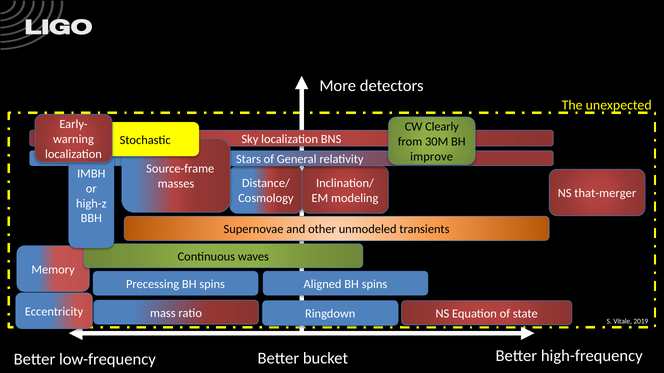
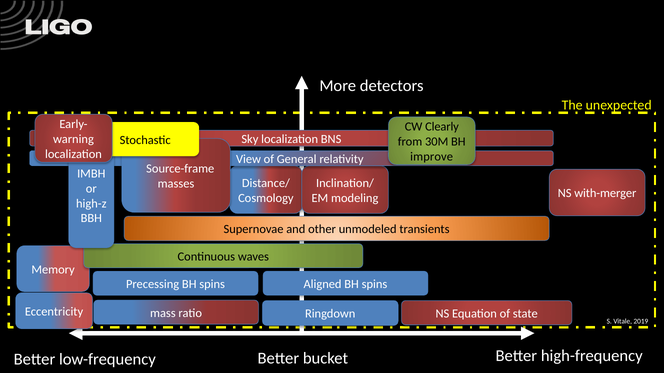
Stars: Stars -> View (248, 159)
that-merger: that-merger -> with-merger (605, 194)
